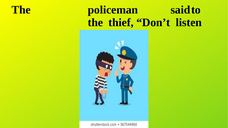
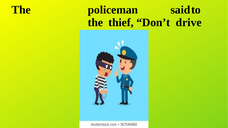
listen: listen -> drive (189, 23)
